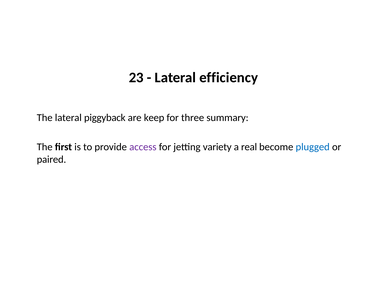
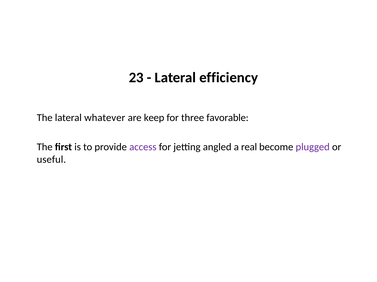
piggyback: piggyback -> whatever (105, 118)
summary: summary -> favorable (228, 118)
variety: variety -> angled (217, 147)
plugged colour: blue -> purple (313, 147)
paired: paired -> useful (51, 160)
